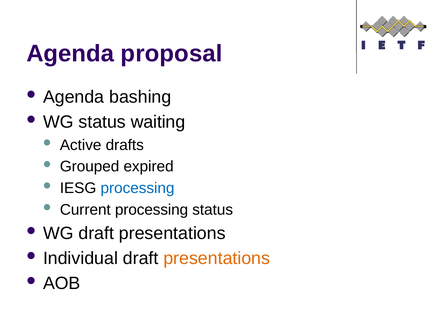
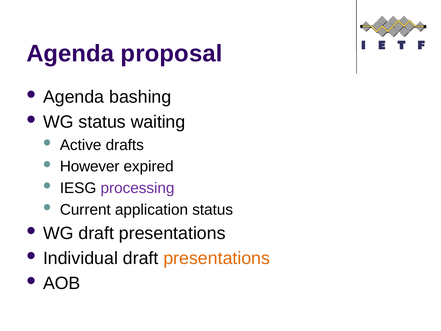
Grouped: Grouped -> However (90, 166)
processing colour: blue -> purple (138, 188)
Current processing: processing -> application (152, 210)
